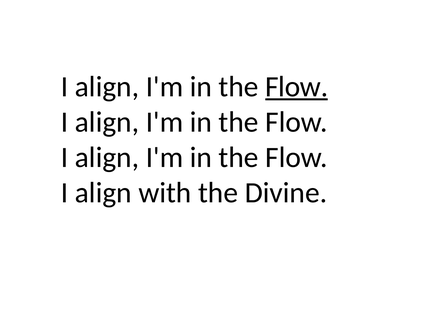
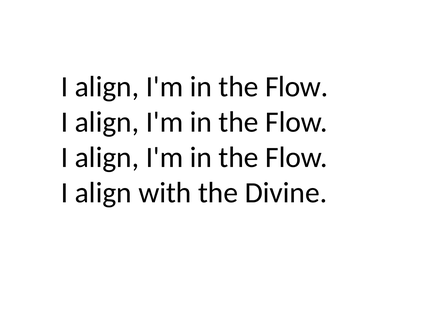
Flow underline: present -> none (297, 87)
